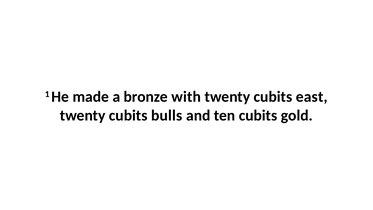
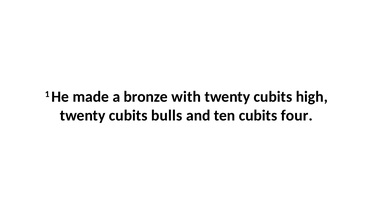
east: east -> high (312, 97)
gold: gold -> four (297, 115)
